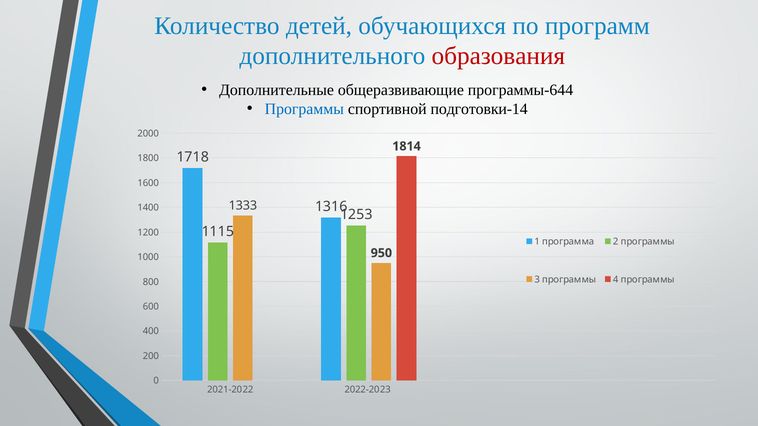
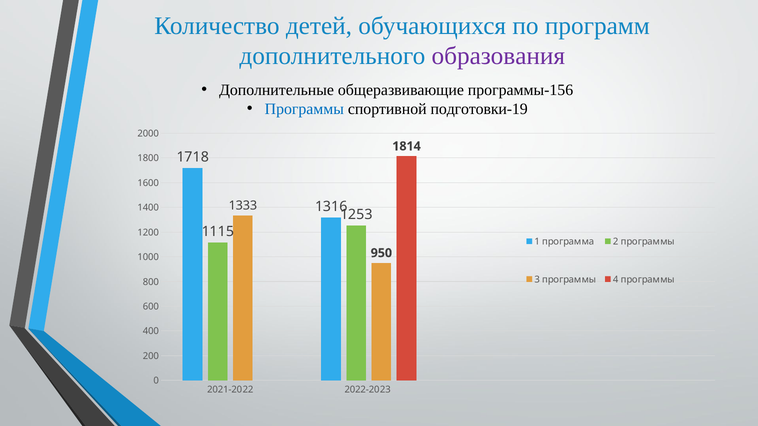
образования colour: red -> purple (498, 56)
программы-644: программы-644 -> программы-156 (521, 90)
подготовки-14: подготовки-14 -> подготовки-19 (479, 109)
